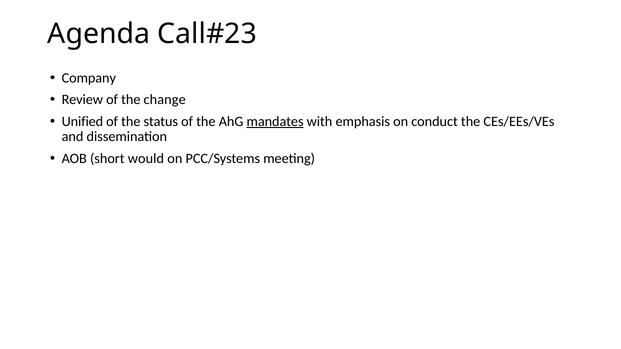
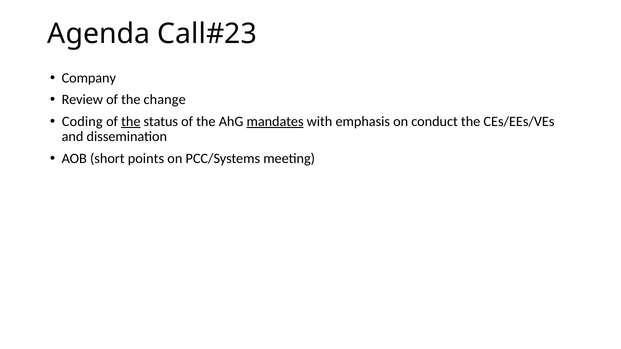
Unified: Unified -> Coding (82, 122)
the underline: none -> present (131, 122)
would: would -> points (146, 159)
